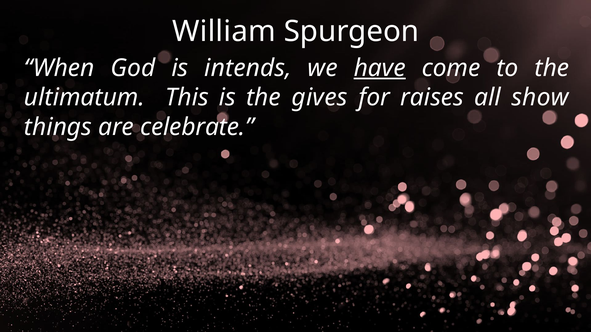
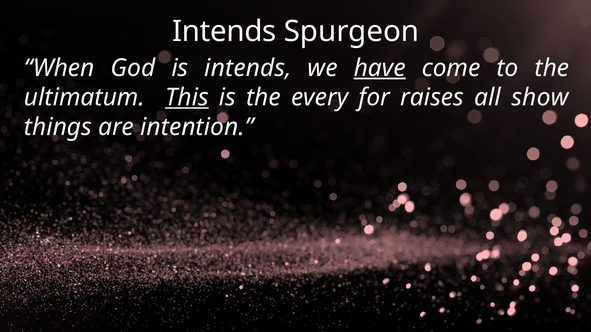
William: William -> Intends (224, 31)
This underline: none -> present (187, 98)
gives: gives -> every (320, 98)
celebrate: celebrate -> intention (197, 127)
